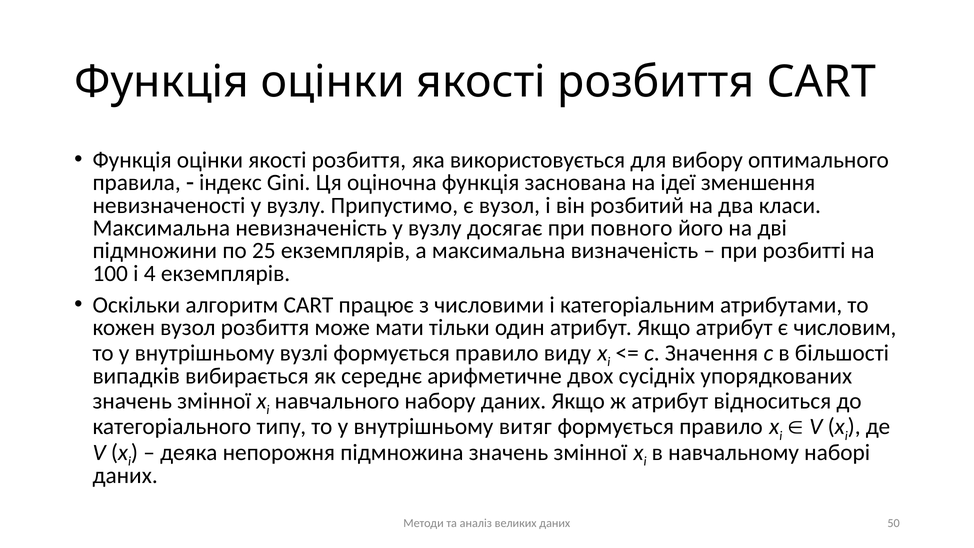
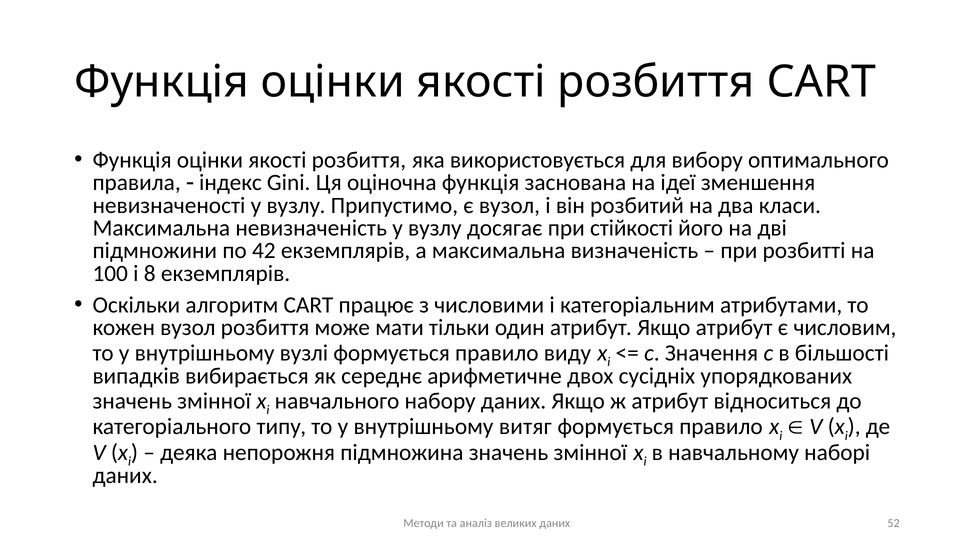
повного: повного -> стійкості (632, 228)
25: 25 -> 42 (264, 251)
4: 4 -> 8 (150, 273)
50: 50 -> 52 (894, 523)
